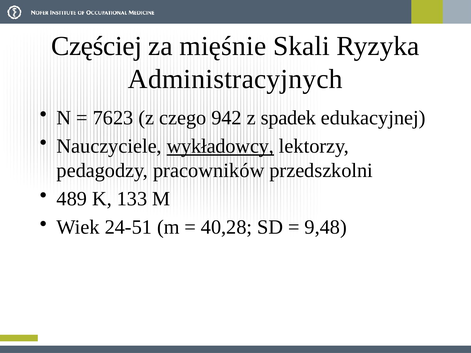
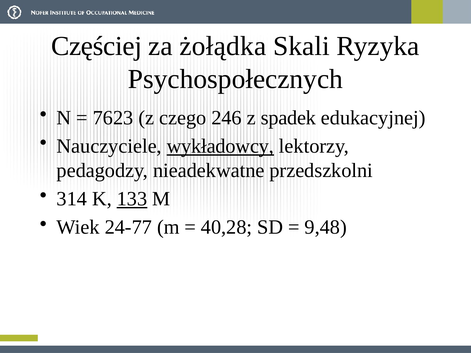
mięśnie: mięśnie -> żołądka (223, 46)
Administracyjnych: Administracyjnych -> Psychospołecznych (235, 79)
942: 942 -> 246 (227, 118)
pracowników: pracowników -> nieadekwatne (209, 171)
489: 489 -> 314 (72, 199)
133 underline: none -> present (132, 199)
24-51: 24-51 -> 24-77 (128, 227)
